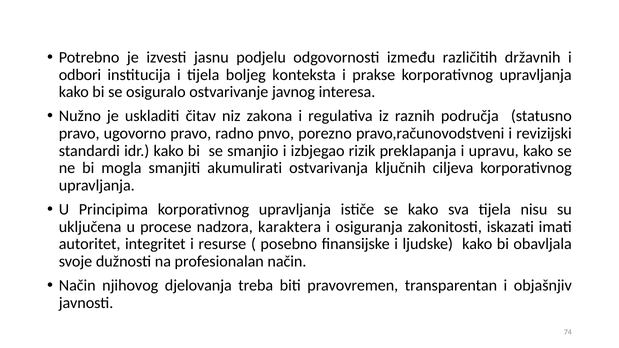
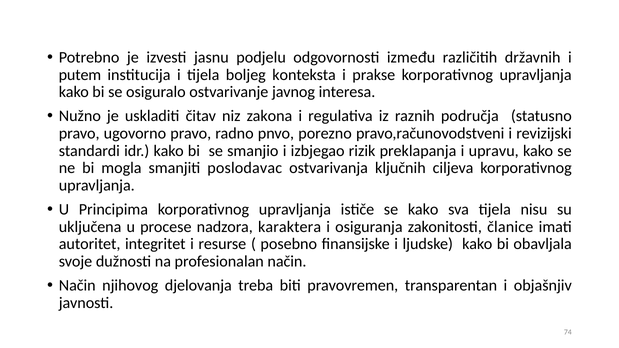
odbori: odbori -> putem (80, 75)
akumulirati: akumulirati -> poslodavac (245, 168)
iskazati: iskazati -> članice (510, 227)
